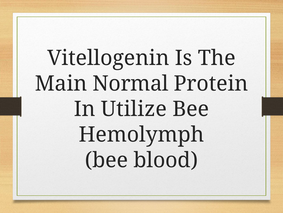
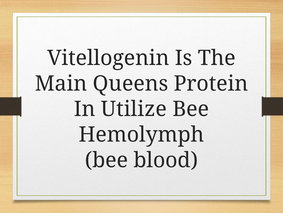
Normal: Normal -> Queens (130, 83)
